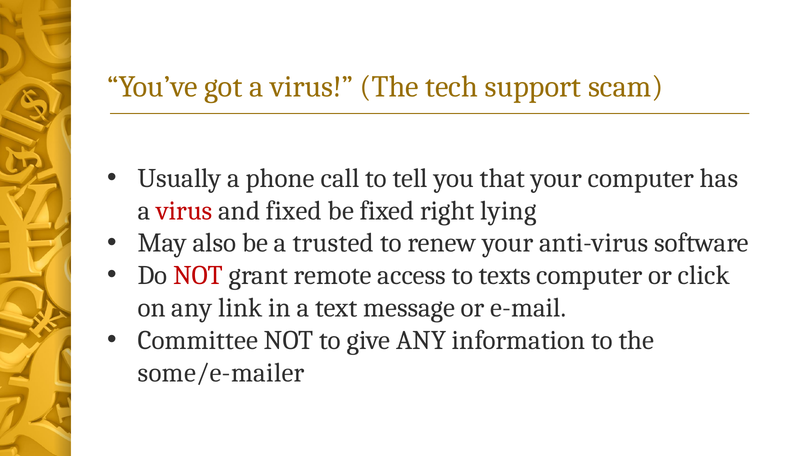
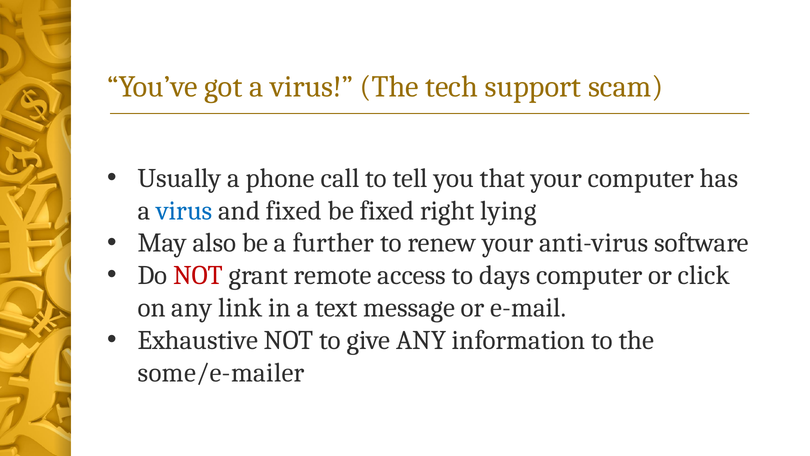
virus colour: red -> blue (184, 210)
trusted: trusted -> further (333, 243)
texts: texts -> days (505, 275)
Committee: Committee -> Exhaustive (198, 340)
